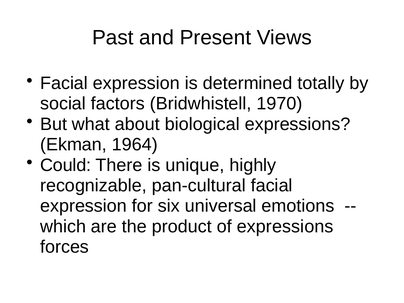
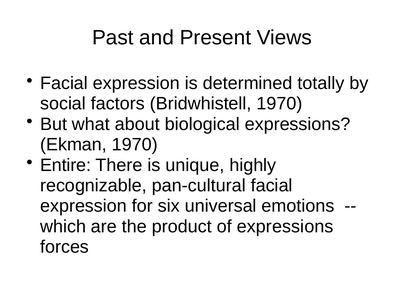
Ekman 1964: 1964 -> 1970 (135, 145)
Could: Could -> Entire (66, 165)
